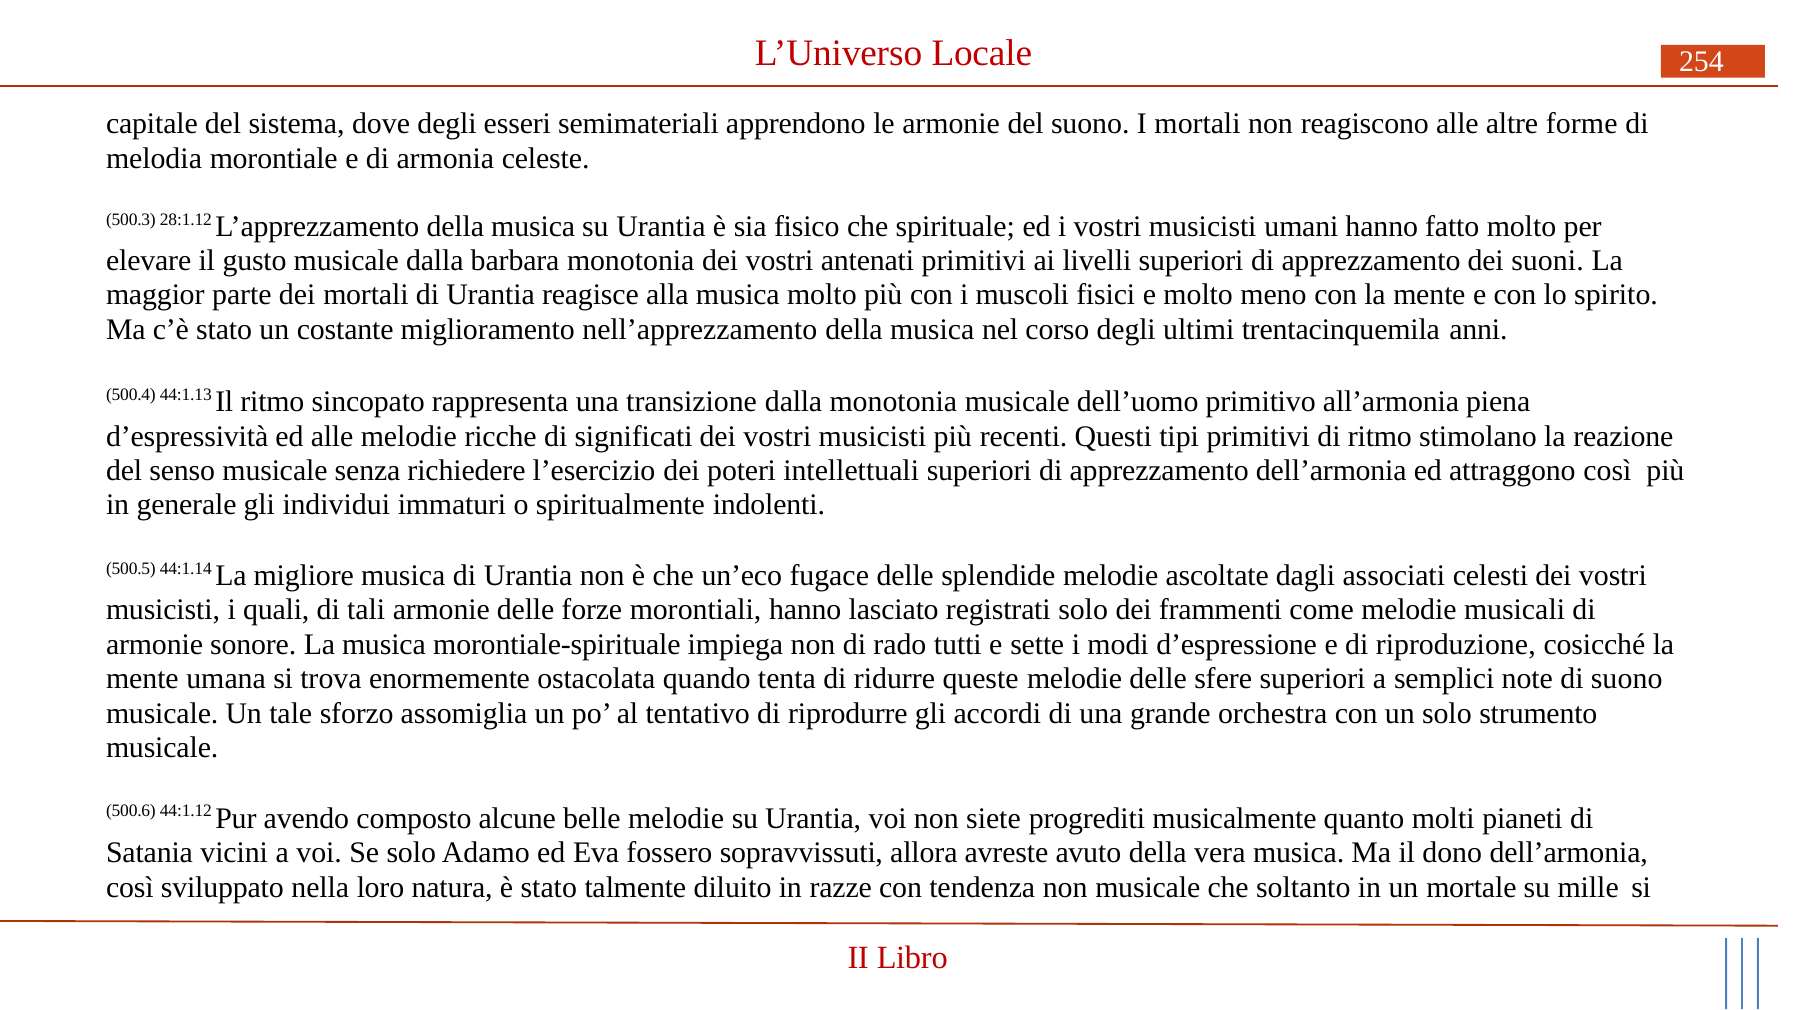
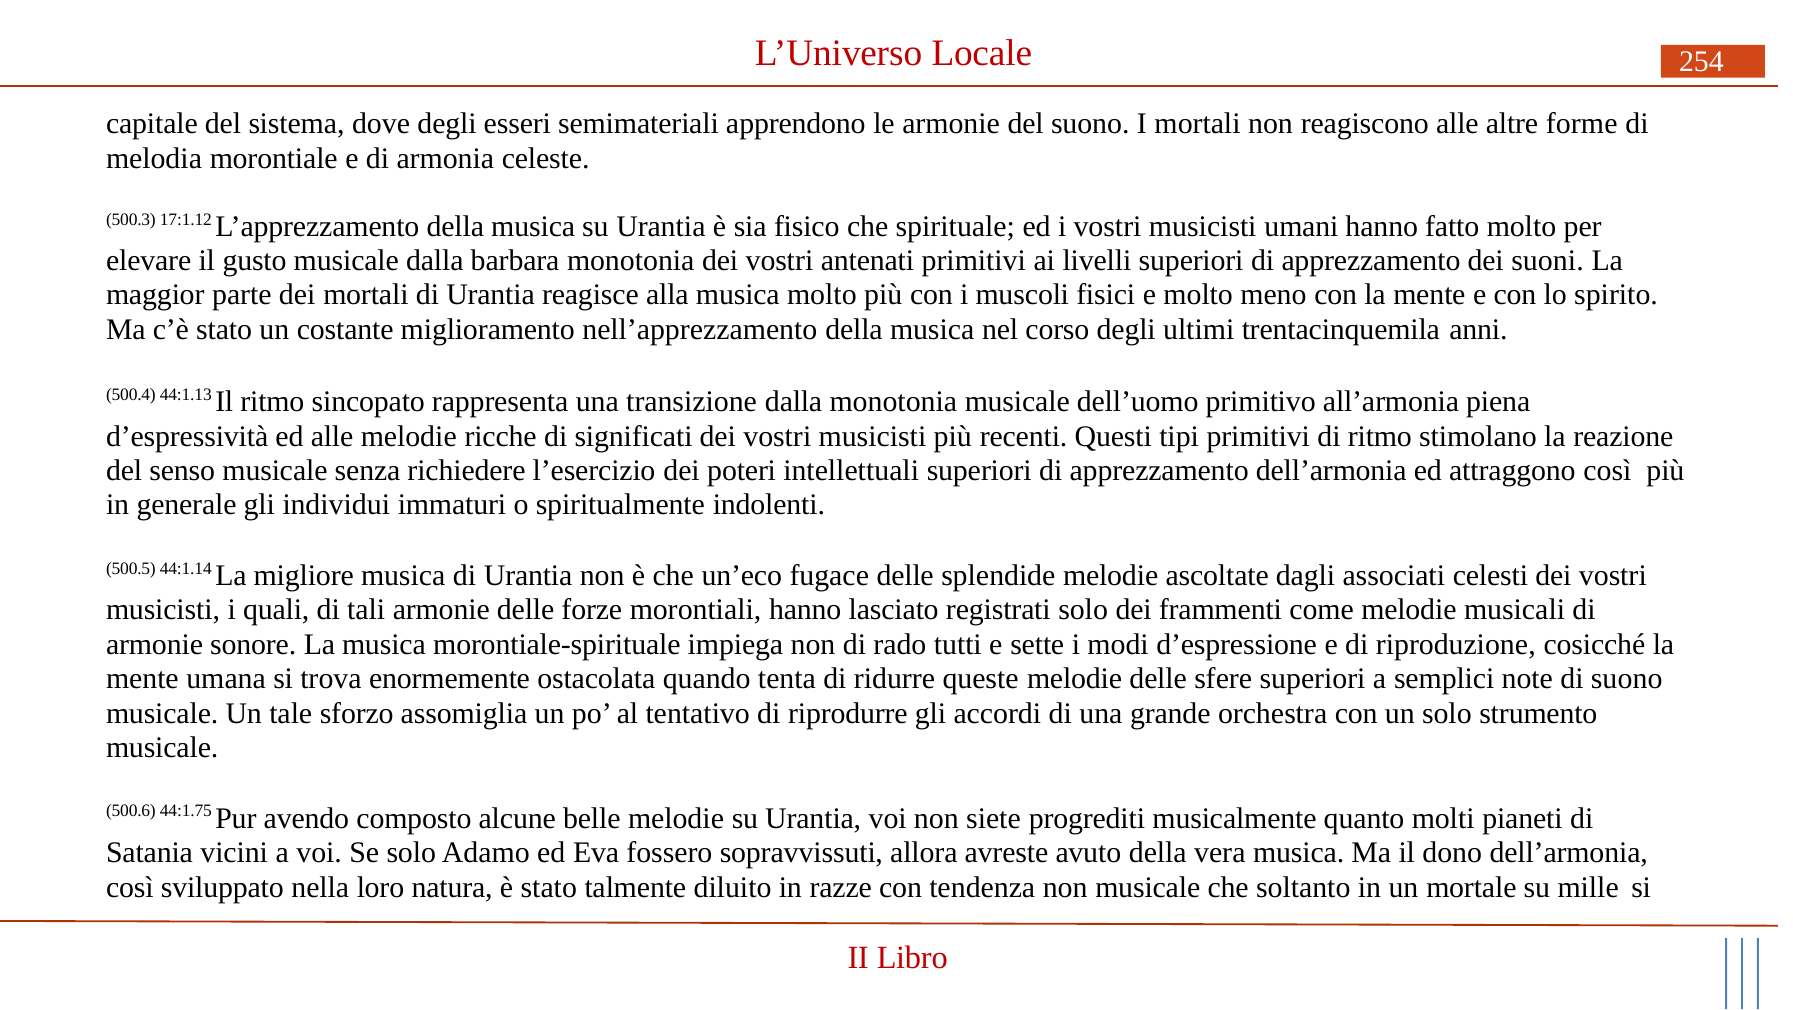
28:1.12: 28:1.12 -> 17:1.12 (186, 220)
44:1.12: 44:1.12 -> 44:1.75 (186, 811)
